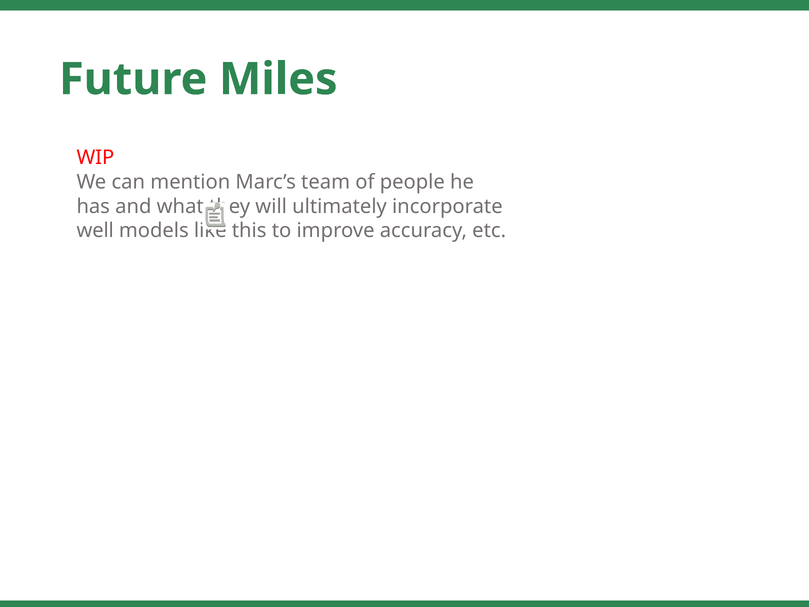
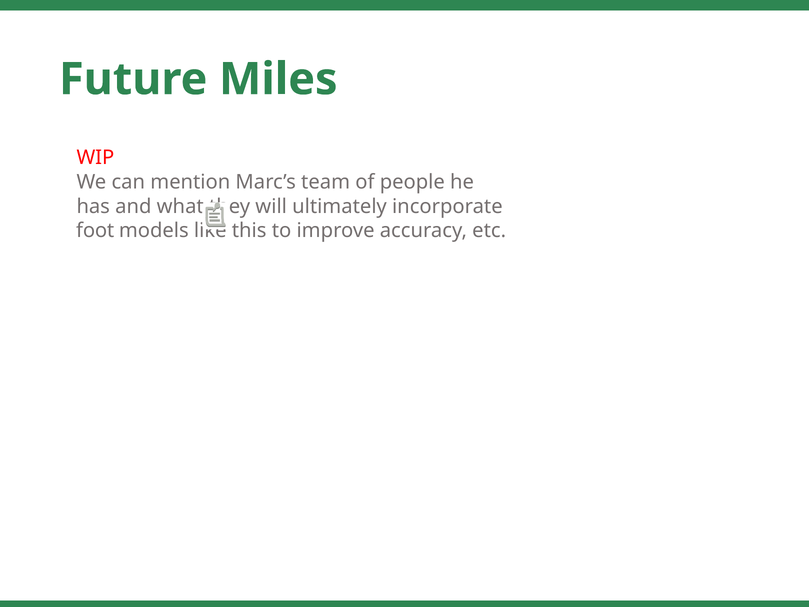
well: well -> foot (95, 231)
